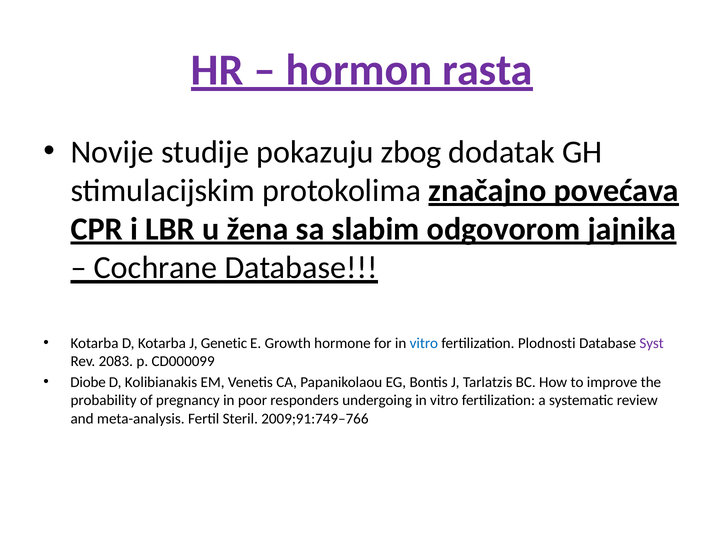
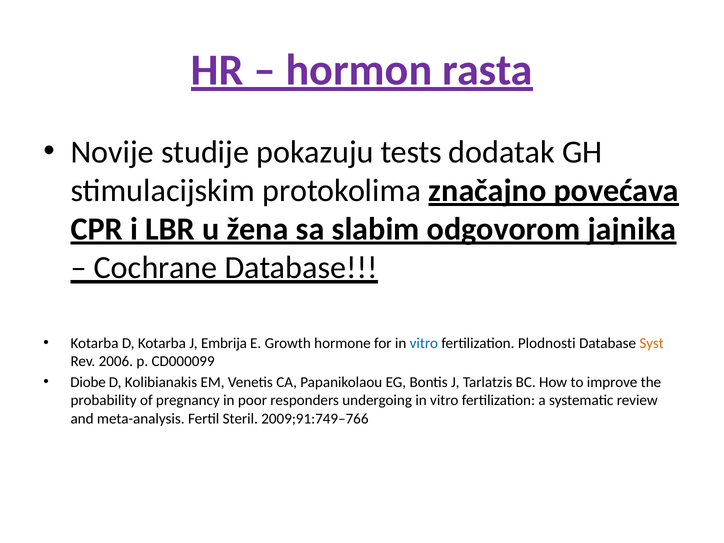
zbog: zbog -> tests (411, 152)
Genetic: Genetic -> Embrija (224, 343)
Syst colour: purple -> orange (652, 343)
2083: 2083 -> 2006 (116, 361)
